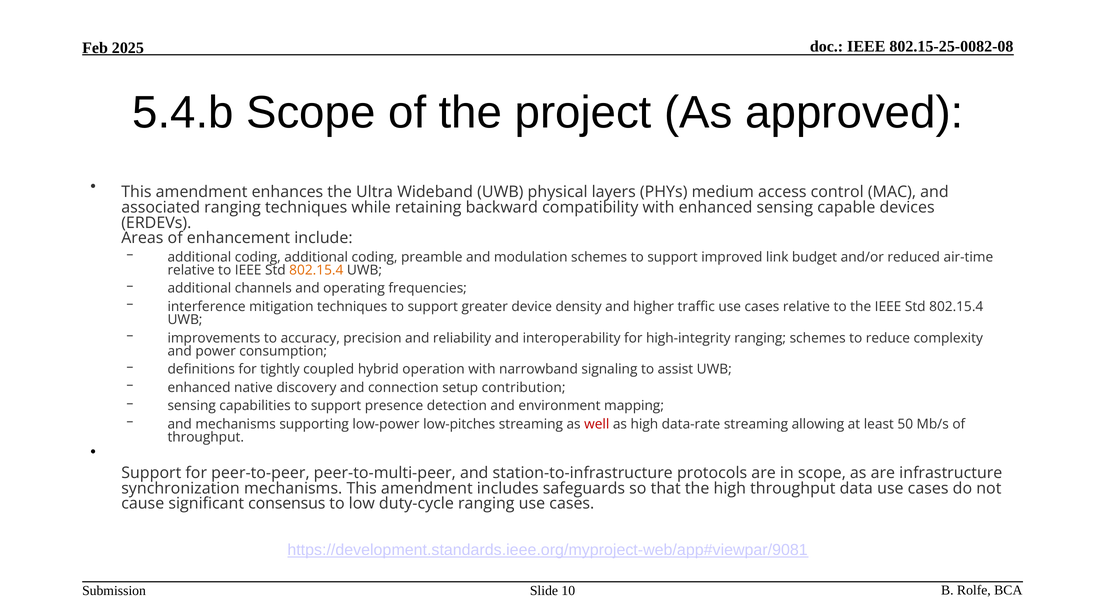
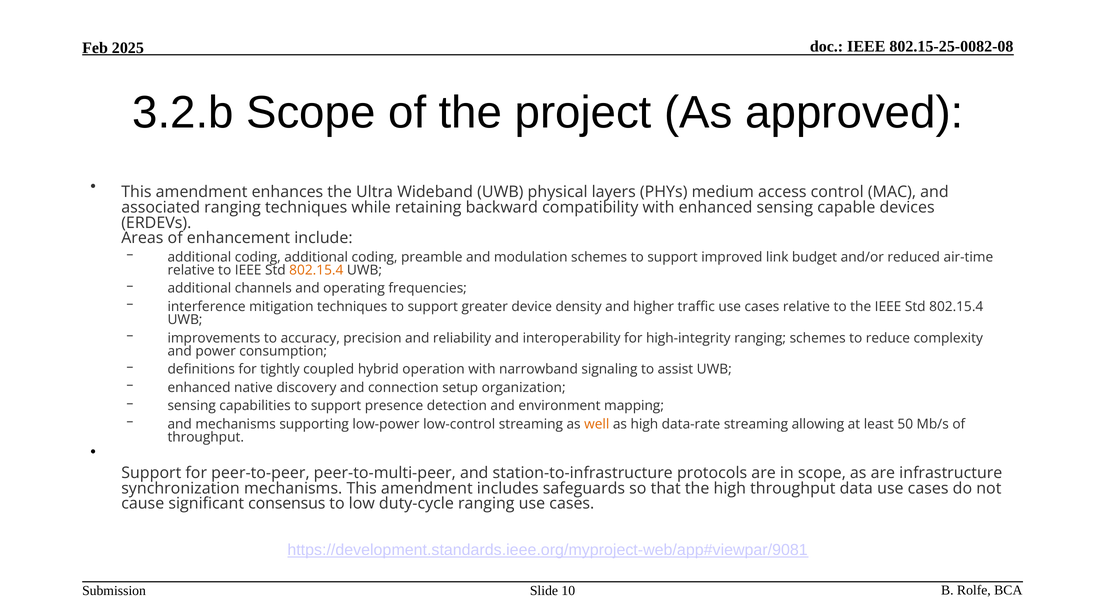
5.4.b: 5.4.b -> 3.2.b (183, 113)
contribution: contribution -> organization (524, 388)
low-pitches: low-pitches -> low-control (459, 425)
well colour: red -> orange (597, 425)
